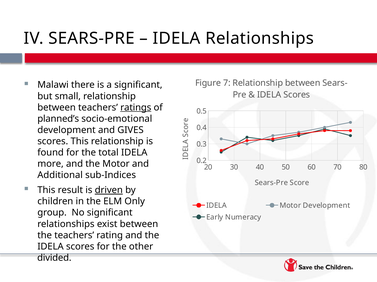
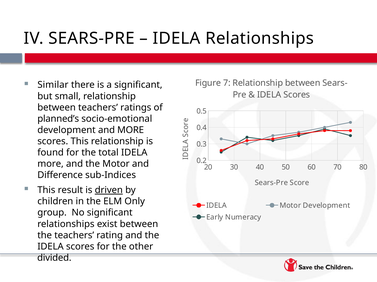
Malawi: Malawi -> Similar (53, 85)
ratings underline: present -> none (136, 108)
and GIVES: GIVES -> MORE (131, 130)
Additional: Additional -> Difference (60, 176)
